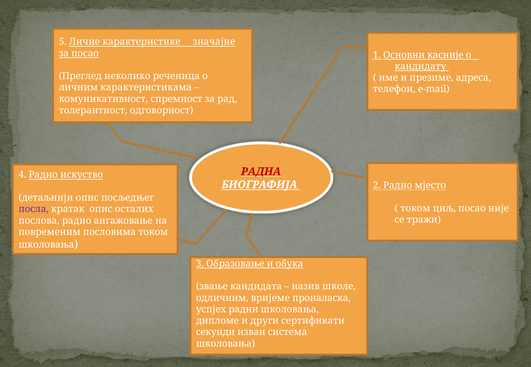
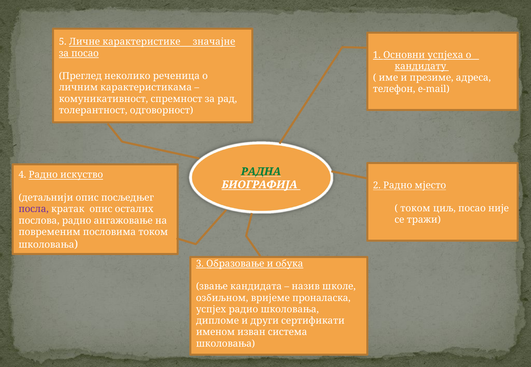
касније: касније -> успјеха (445, 55)
РАДНА colour: red -> green (261, 172)
одличним: одличним -> озбиљном (222, 298)
радни: радни -> радио (243, 310)
секунди: секунди -> именом (215, 333)
